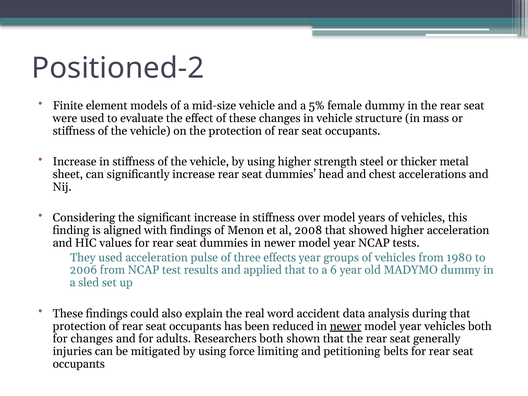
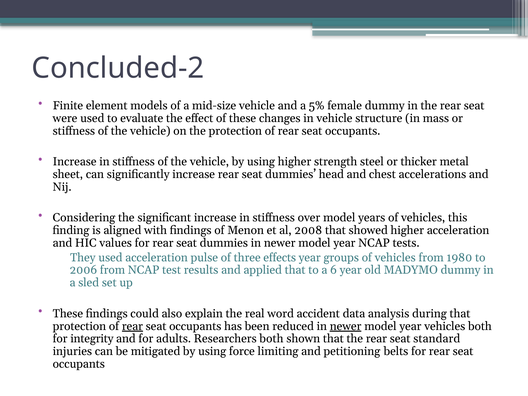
Positioned-2: Positioned-2 -> Concluded-2 (118, 68)
rear underline: none -> present (132, 326)
for changes: changes -> integrity (92, 339)
generally: generally -> standard (437, 339)
